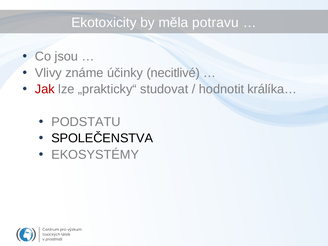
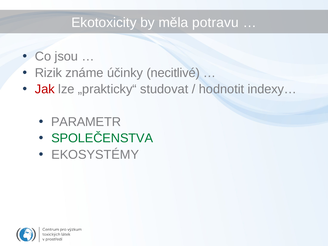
Vlivy: Vlivy -> Rizik (48, 73)
králíka…: králíka… -> indexy… (272, 89)
PODSTATU: PODSTATU -> PARAMETR (86, 122)
SPOLEČENSTVA colour: black -> green (102, 138)
